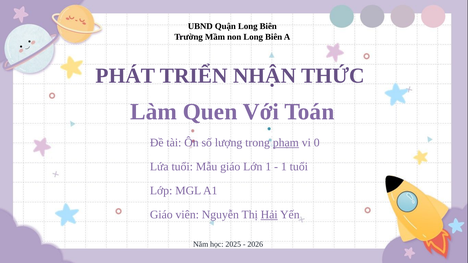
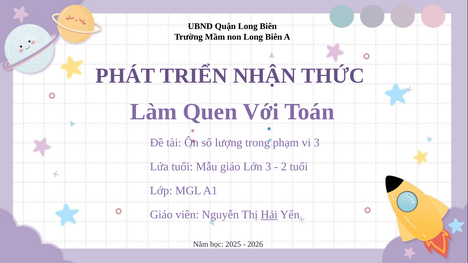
phạm underline: present -> none (286, 143)
vi 0: 0 -> 3 (317, 143)
Lớn 1: 1 -> 3 (268, 167)
1: 1 -> 2 (284, 167)
